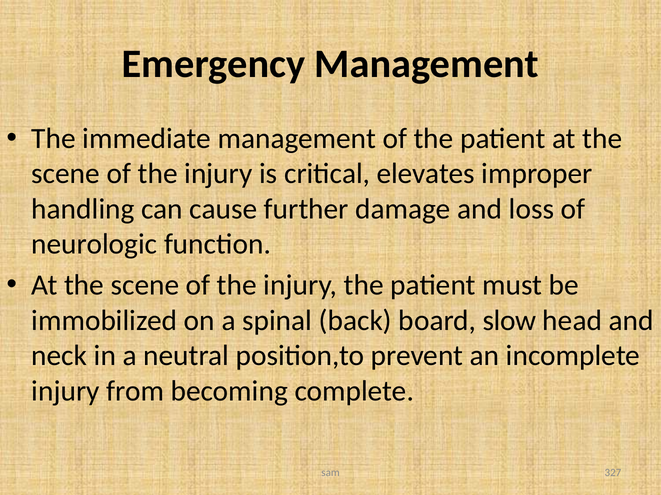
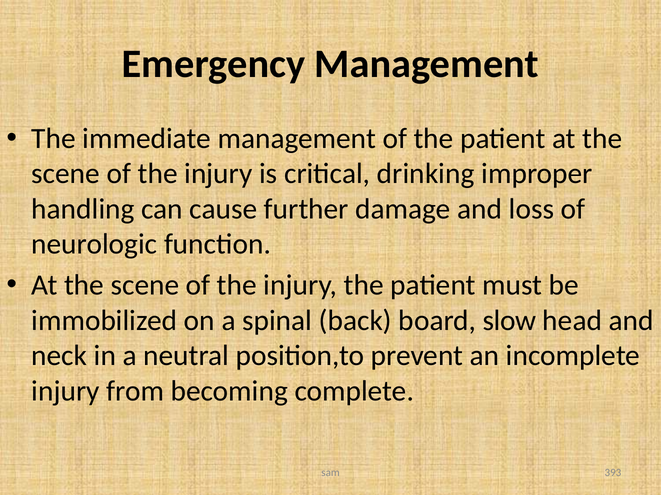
elevates: elevates -> drinking (426, 174)
327: 327 -> 393 (613, 473)
